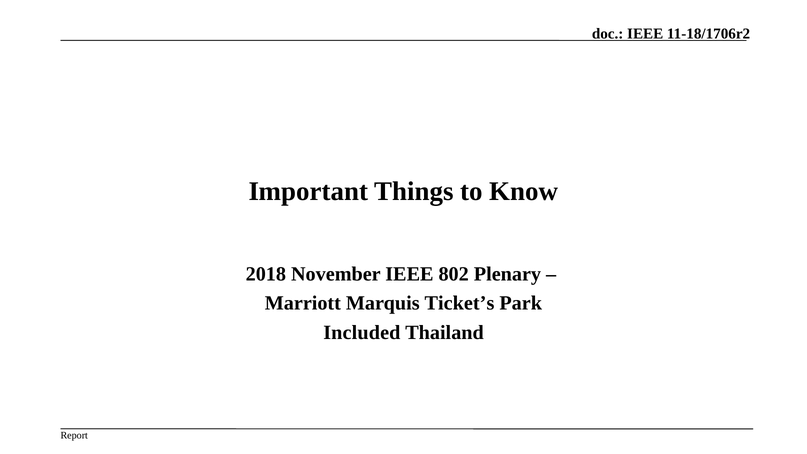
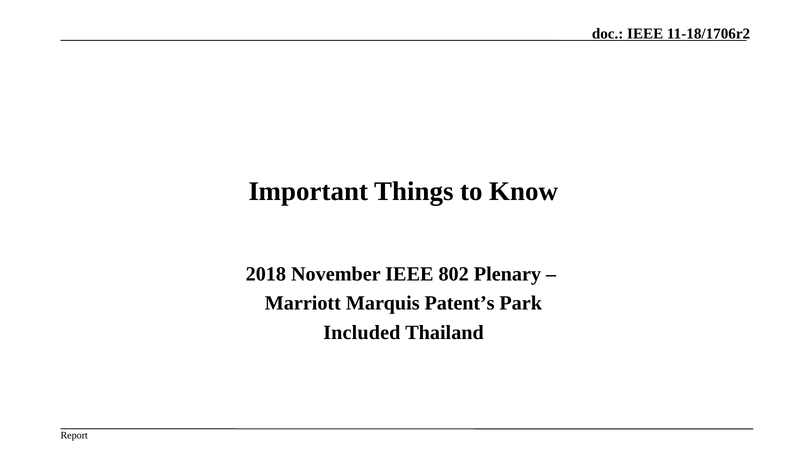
Ticket’s: Ticket’s -> Patent’s (460, 303)
